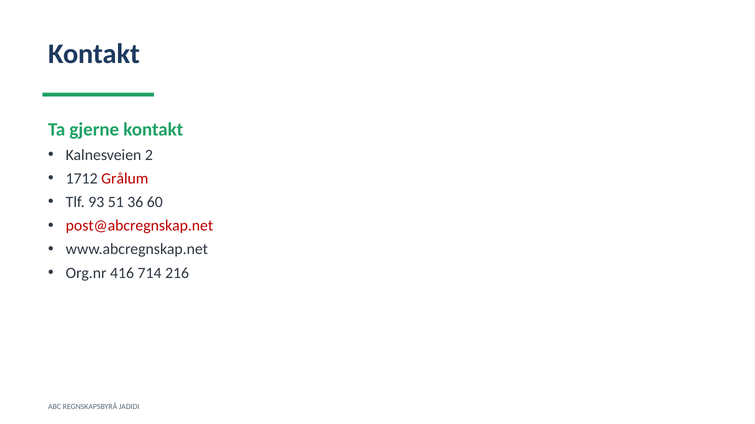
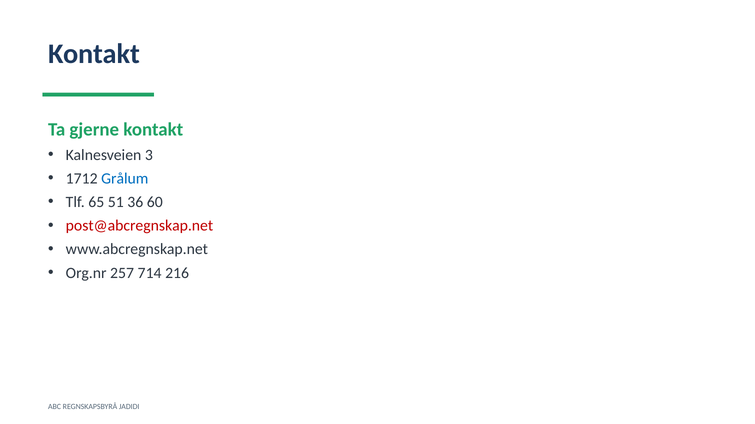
2: 2 -> 3 (149, 155)
Grålum colour: red -> blue (125, 179)
93: 93 -> 65 (96, 202)
416: 416 -> 257 (122, 273)
